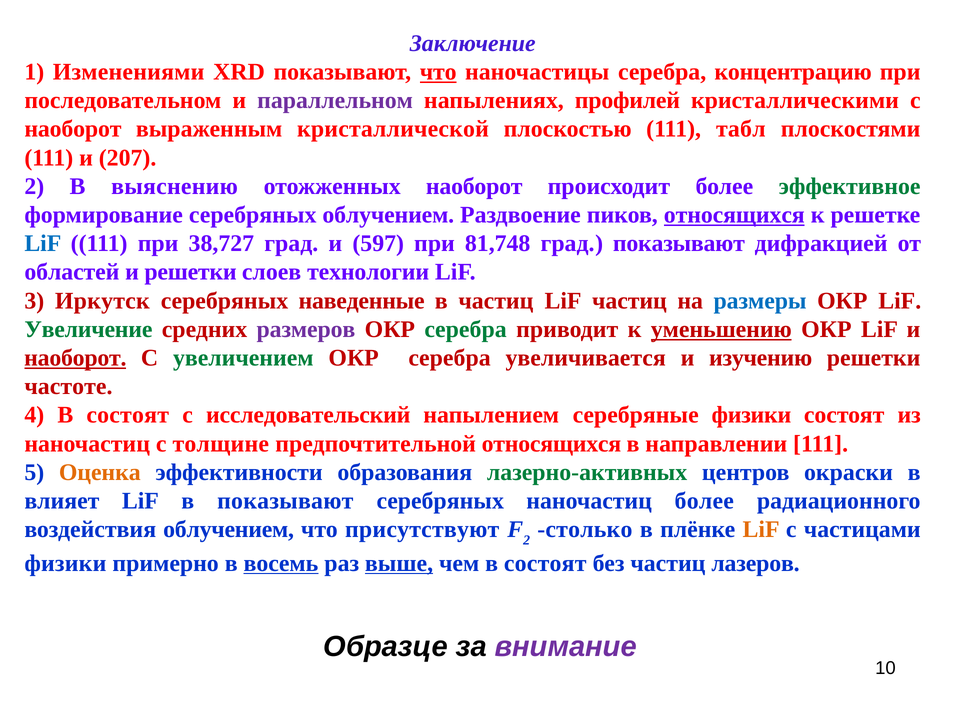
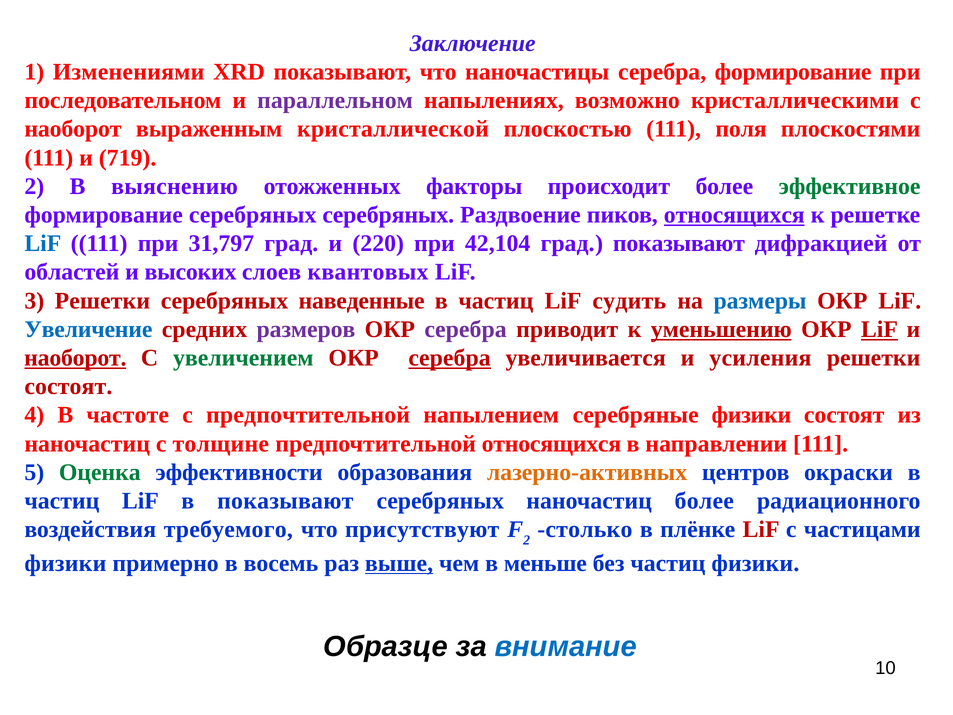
что underline: present -> none (438, 72)
серебра концентрацию: концентрацию -> формирование (793, 72)
профилей: профилей -> возможно (627, 100)
табл: табл -> поля (741, 129)
207: 207 -> 719 (128, 158)
отожженных наоборот: наоборот -> факторы (474, 186)
серебряных облучением: облучением -> серебряных (388, 215)
38,727: 38,727 -> 31,797 (221, 243)
597: 597 -> 220 (378, 243)
81,748: 81,748 -> 42,104 (498, 243)
и решетки: решетки -> высоких (191, 272)
технологии: технологии -> квантовых (368, 272)
3 Иркутск: Иркутск -> Решетки (102, 301)
LiF частиц: частиц -> судить (629, 301)
Увеличение colour: green -> blue (88, 329)
серебра colour: green -> purple (466, 329)
LiF underline: none -> present (879, 329)
серебра underline: none -> present (450, 358)
изучению: изучению -> усиления (760, 358)
частоте: частоте -> состоят (68, 386)
4 В состоят: состоят -> частоте (128, 415)
с исследовательский: исследовательский -> предпочтительной (308, 415)
Оценка colour: orange -> green (100, 472)
лазерно-активных colour: green -> orange (587, 472)
влияет: влияет -> частиц (62, 501)
воздействия облучением: облучением -> требуемого (228, 529)
LiF colour: orange -> red (761, 529)
восемь underline: present -> none (281, 563)
чем в состоят: состоят -> меньше (545, 563)
частиц лазеров: лазеров -> физики (755, 563)
внимание colour: purple -> blue (566, 646)
